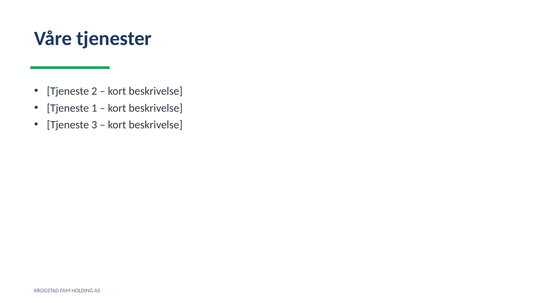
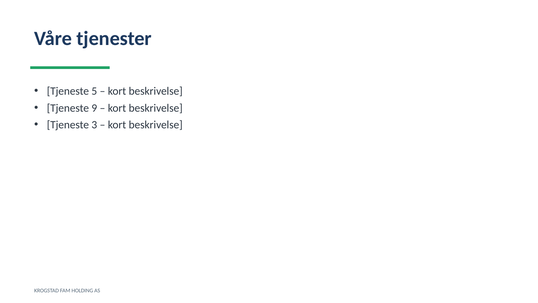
2: 2 -> 5 (94, 91)
1: 1 -> 9 (94, 108)
